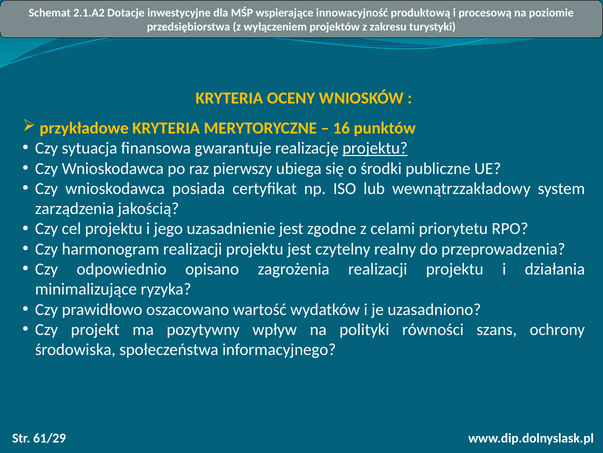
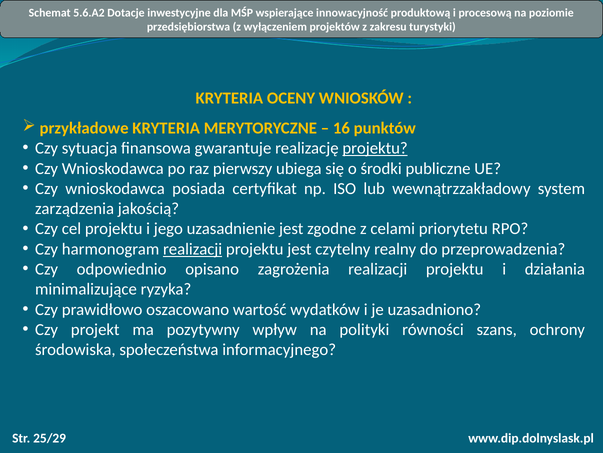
2.1.A2: 2.1.A2 -> 5.6.A2 (89, 13)
realizacji underline: none -> present (193, 249)
61/29: 61/29 -> 25/29 (50, 437)
